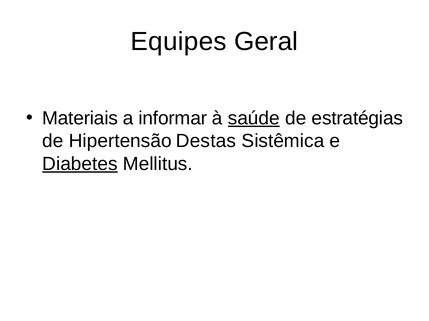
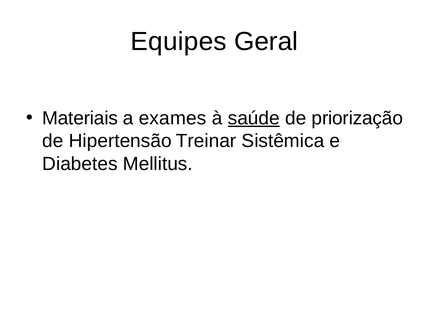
informar: informar -> exames (173, 118)
estratégias: estratégias -> priorização (357, 118)
Destas: Destas -> Treinar (206, 141)
Diabetes underline: present -> none (80, 164)
